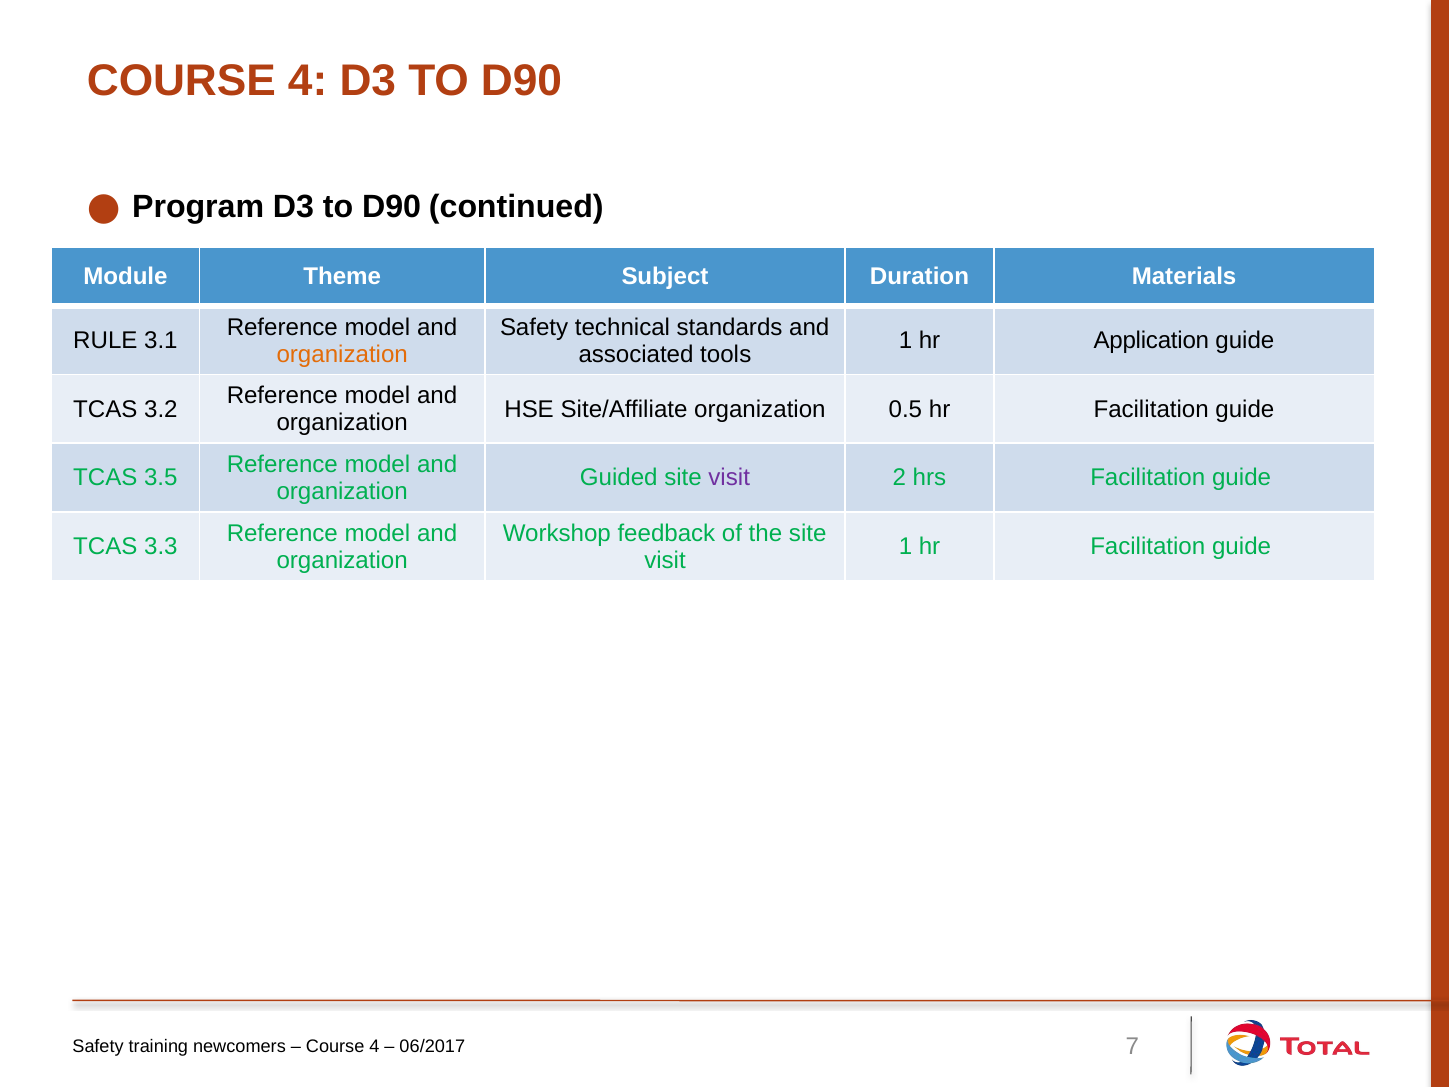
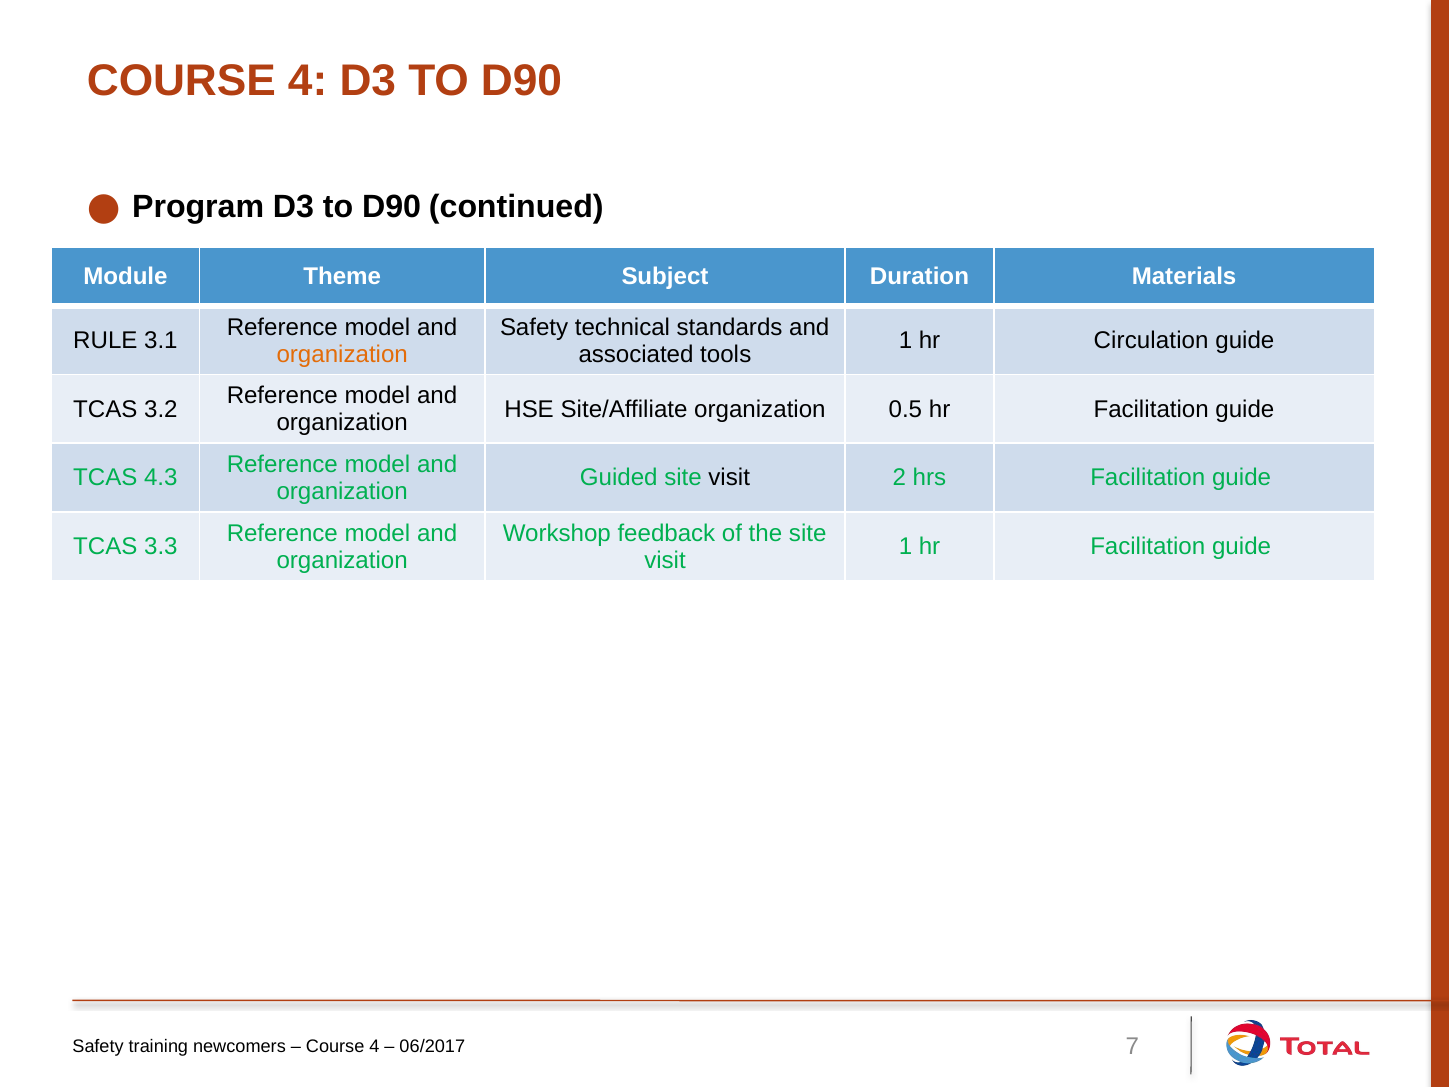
Application: Application -> Circulation (1151, 341)
3.5: 3.5 -> 4.3 (161, 478)
visit colour: purple -> black (729, 478)
